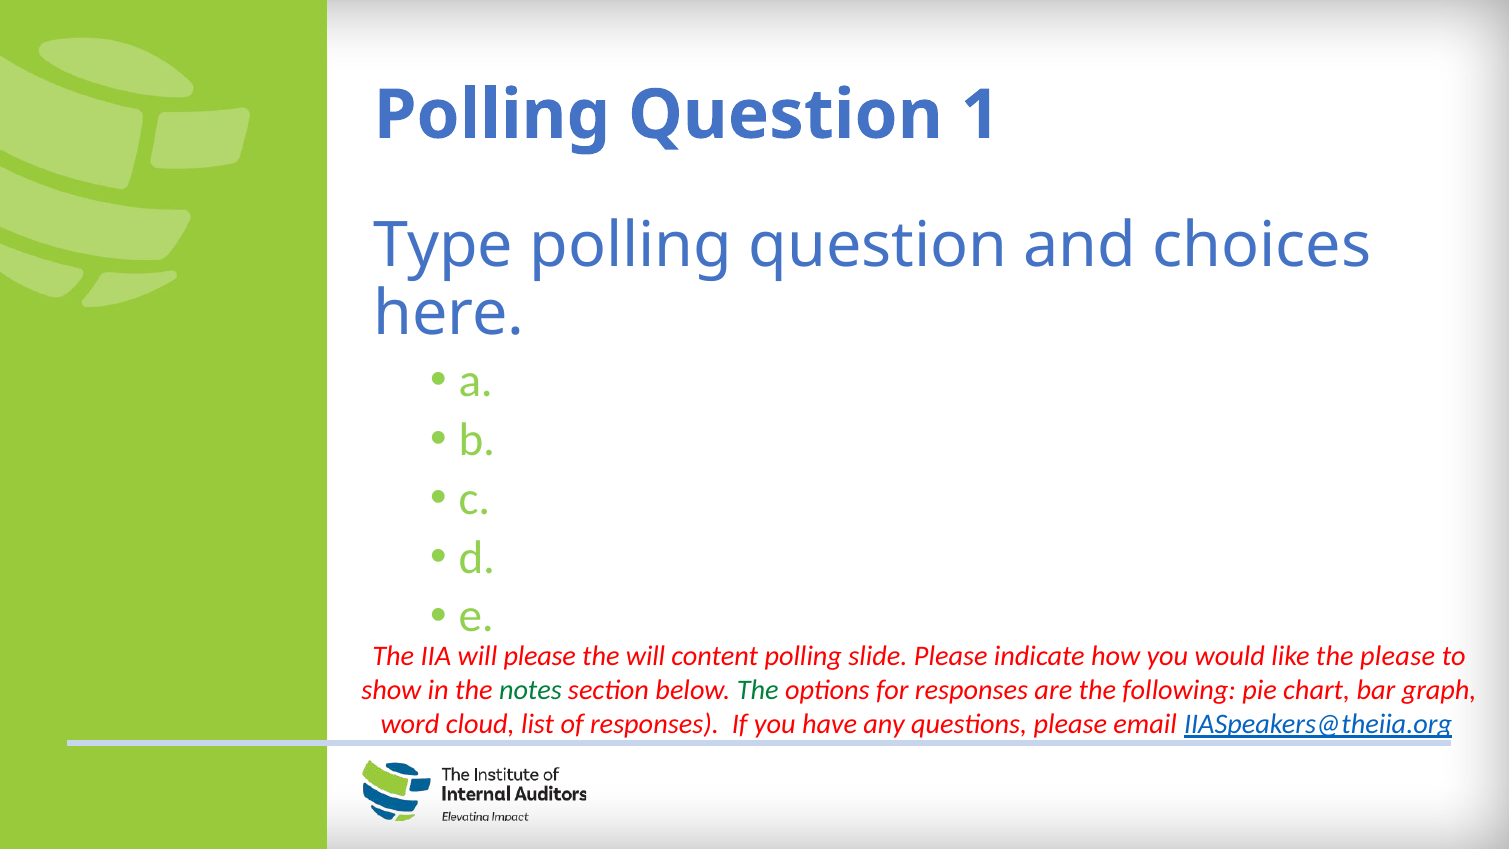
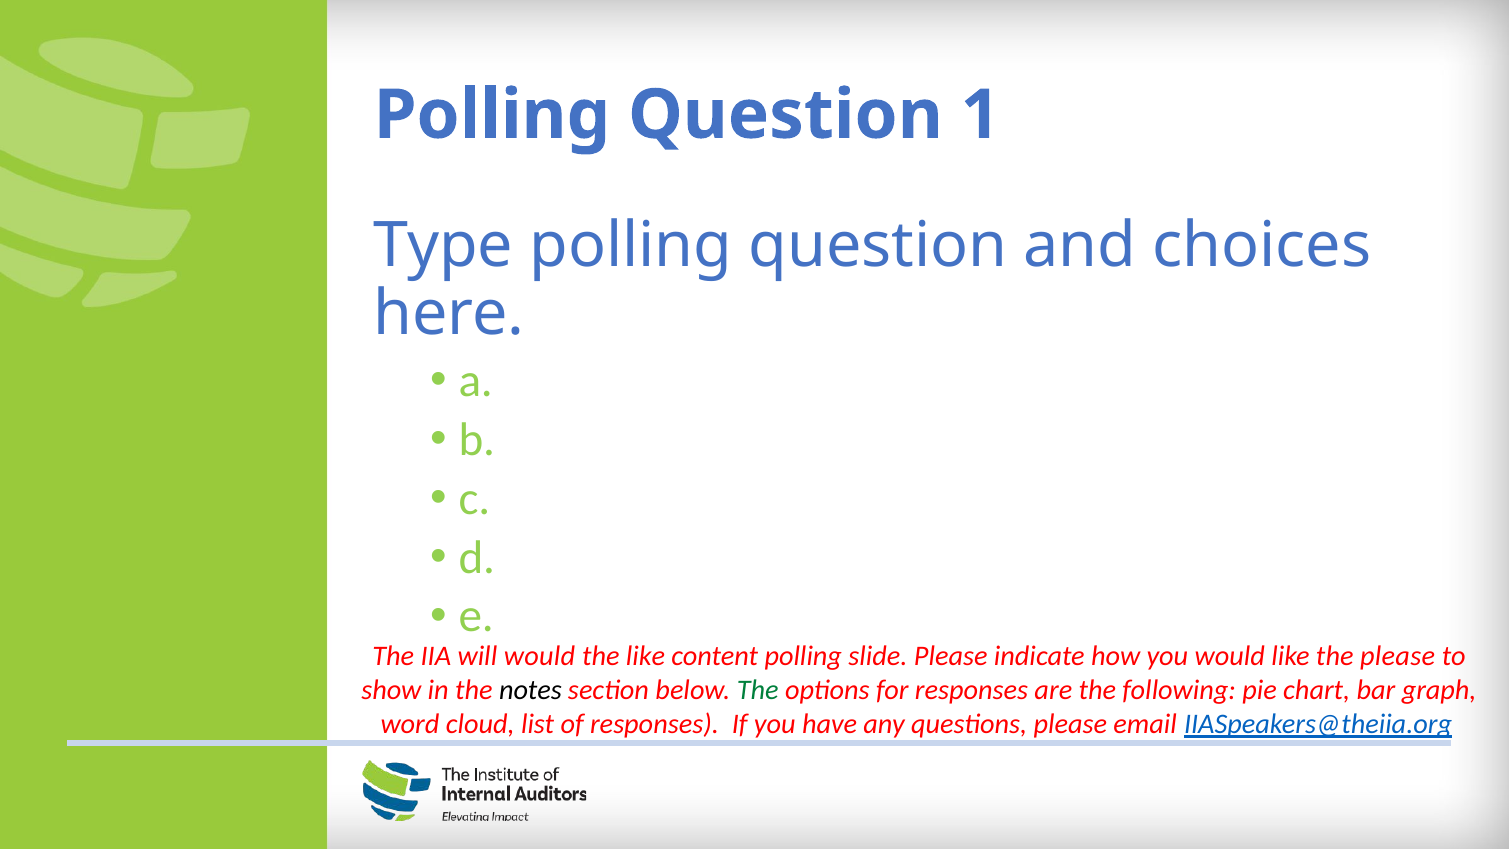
will please: please -> would (539, 656)
the will: will -> like (646, 656)
notes colour: green -> black (530, 690)
